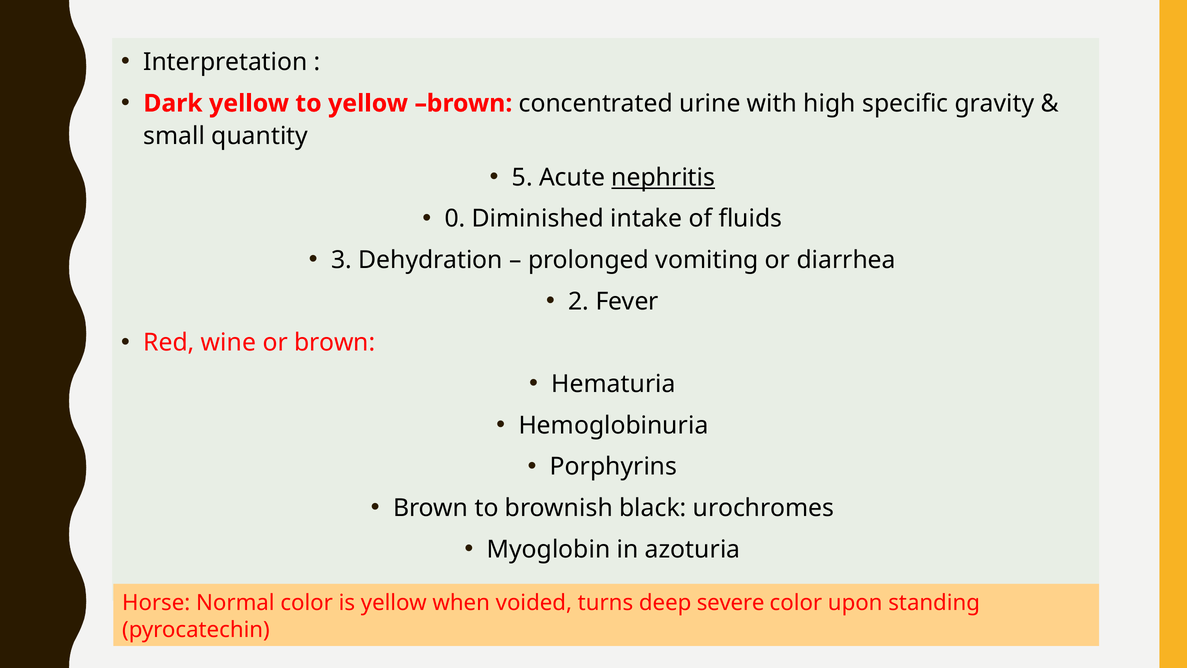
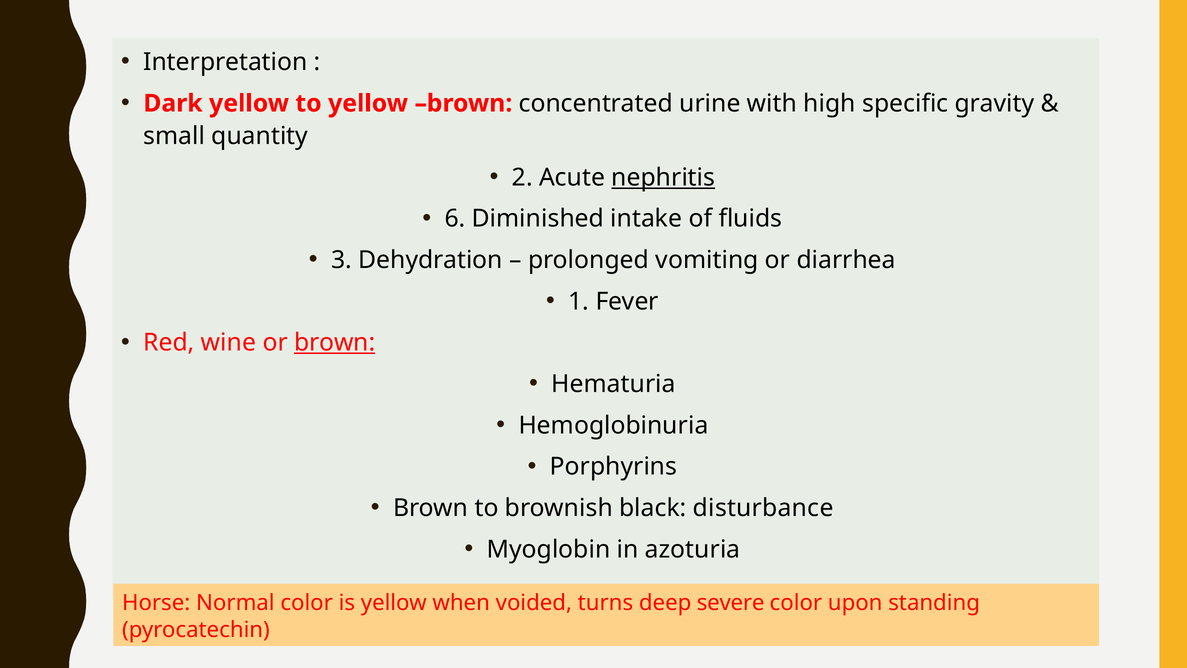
5: 5 -> 2 (522, 177)
0: 0 -> 6 (455, 219)
2: 2 -> 1 (579, 301)
brown underline: none -> present (335, 343)
urochromes: urochromes -> disturbance (763, 508)
